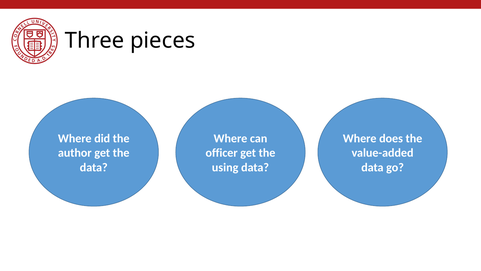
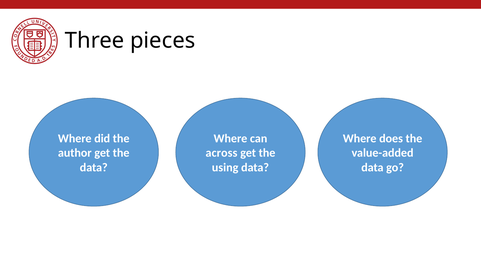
officer: officer -> across (221, 153)
